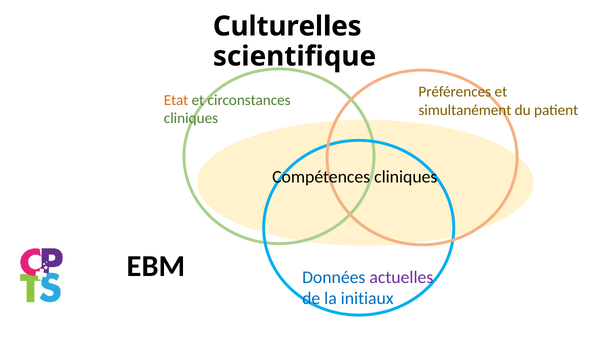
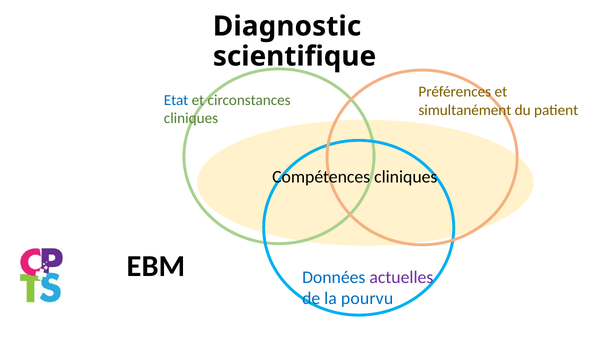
Culturelles: Culturelles -> Diagnostic (287, 26)
Etat colour: orange -> blue (176, 100)
initiaux: initiaux -> pourvu (367, 299)
